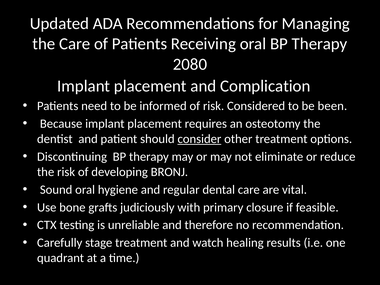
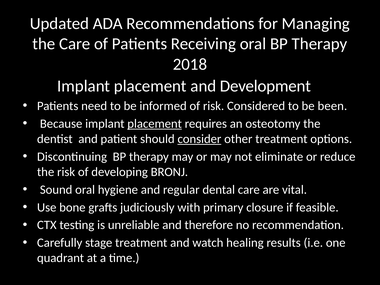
2080: 2080 -> 2018 (190, 64)
Complication: Complication -> Development (265, 86)
placement underline: none -> present (155, 124)
